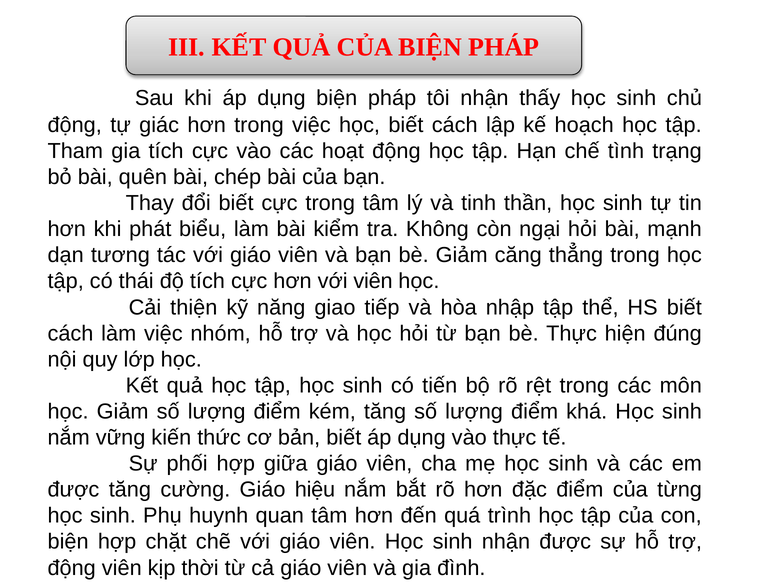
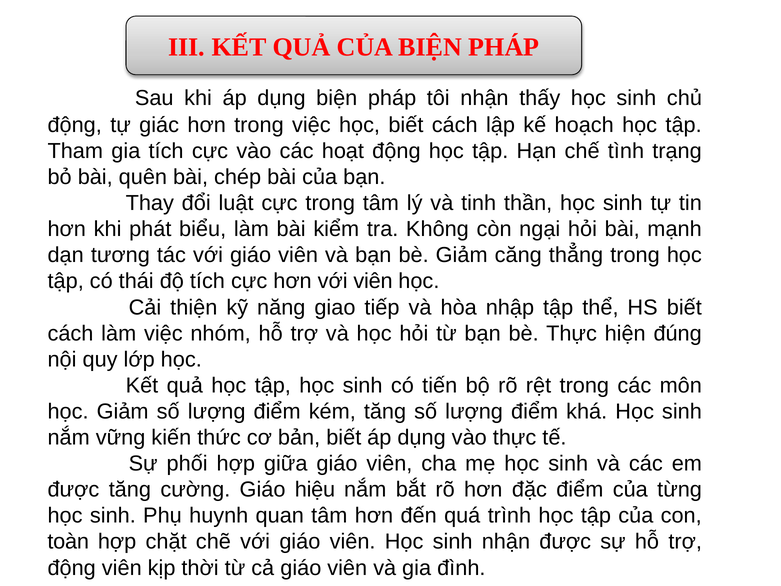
đổi biết: biết -> luật (236, 203)
biện: biện -> toàn (68, 542)
